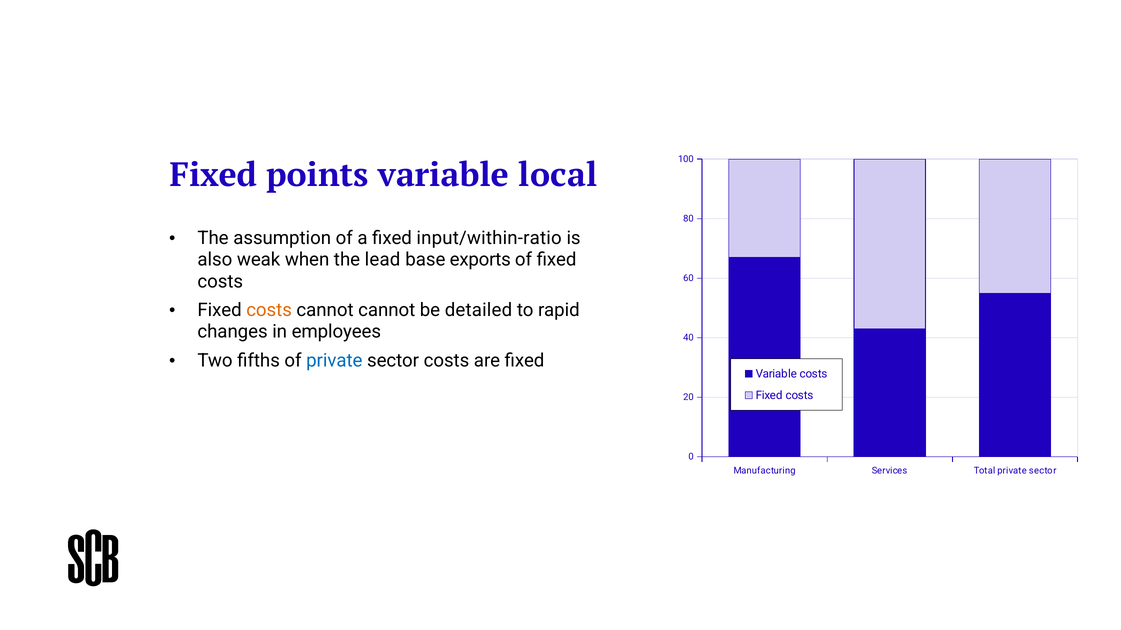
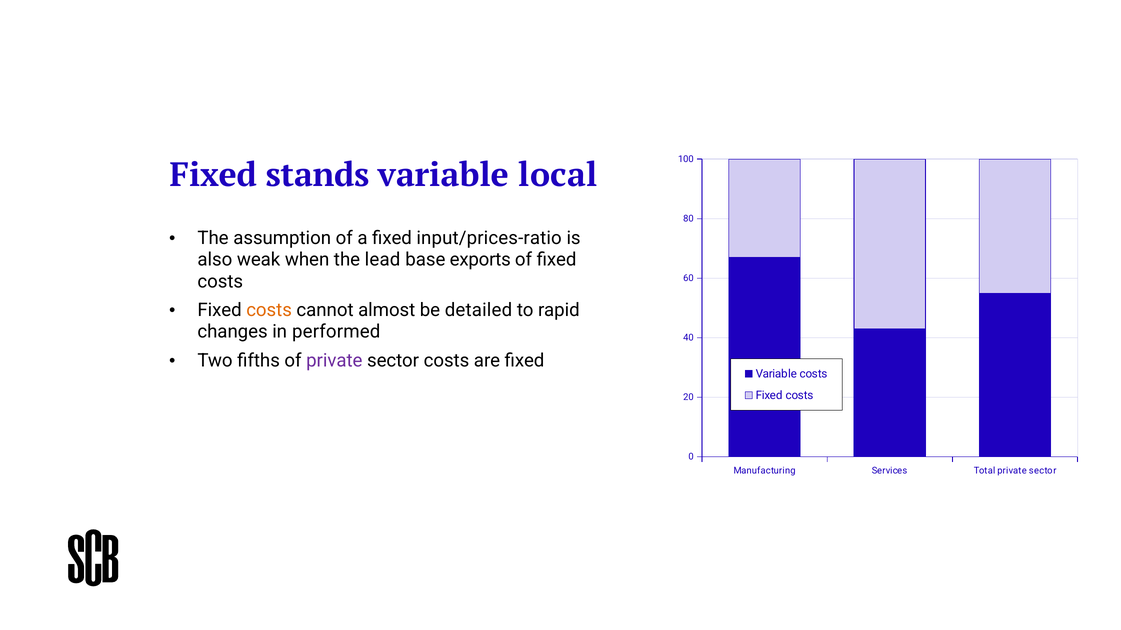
points: points -> stands (318, 175)
input/within-ratio: input/within-ratio -> input/prices-ratio (489, 238)
cannot cannot: cannot -> almost (387, 310)
employees: employees -> performed (336, 332)
private colour: blue -> purple (334, 361)
